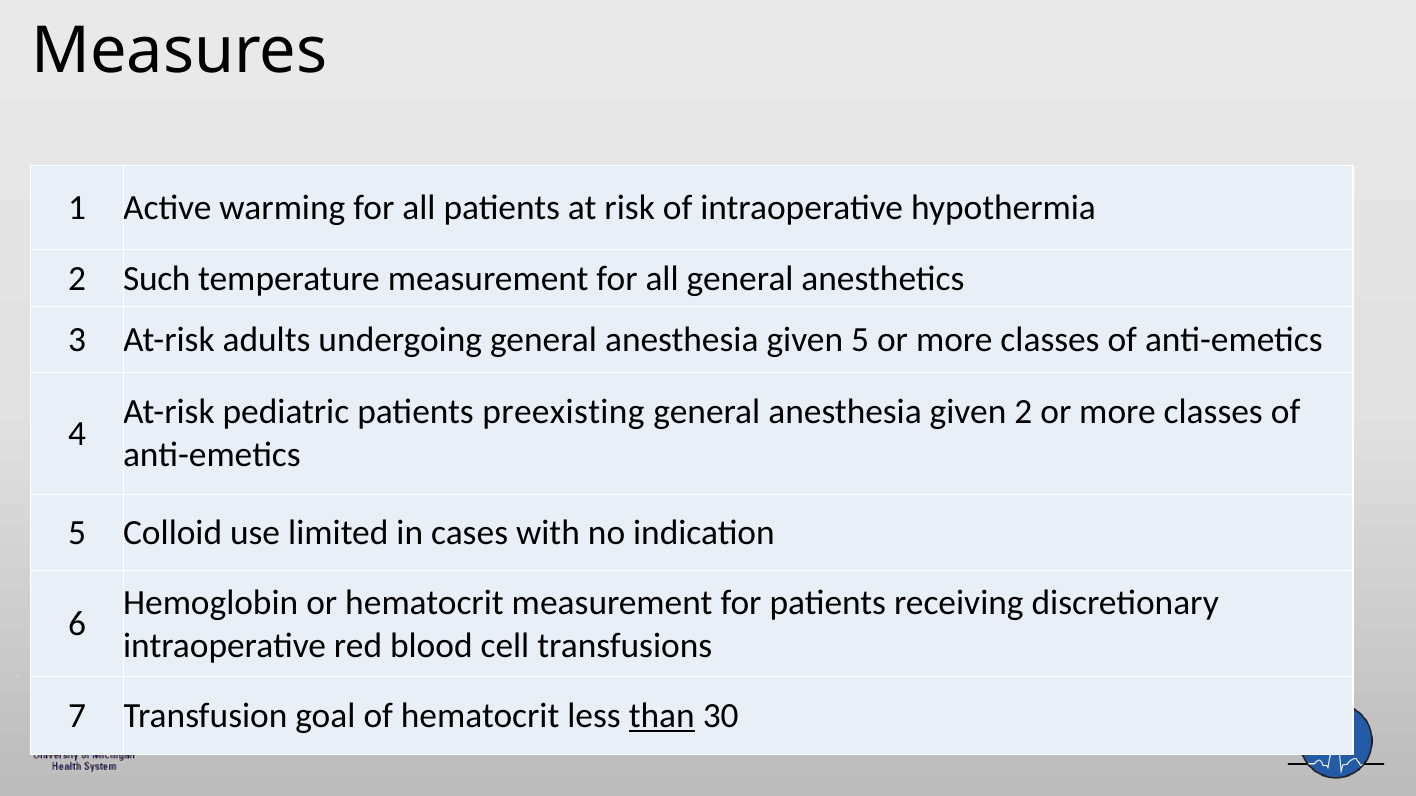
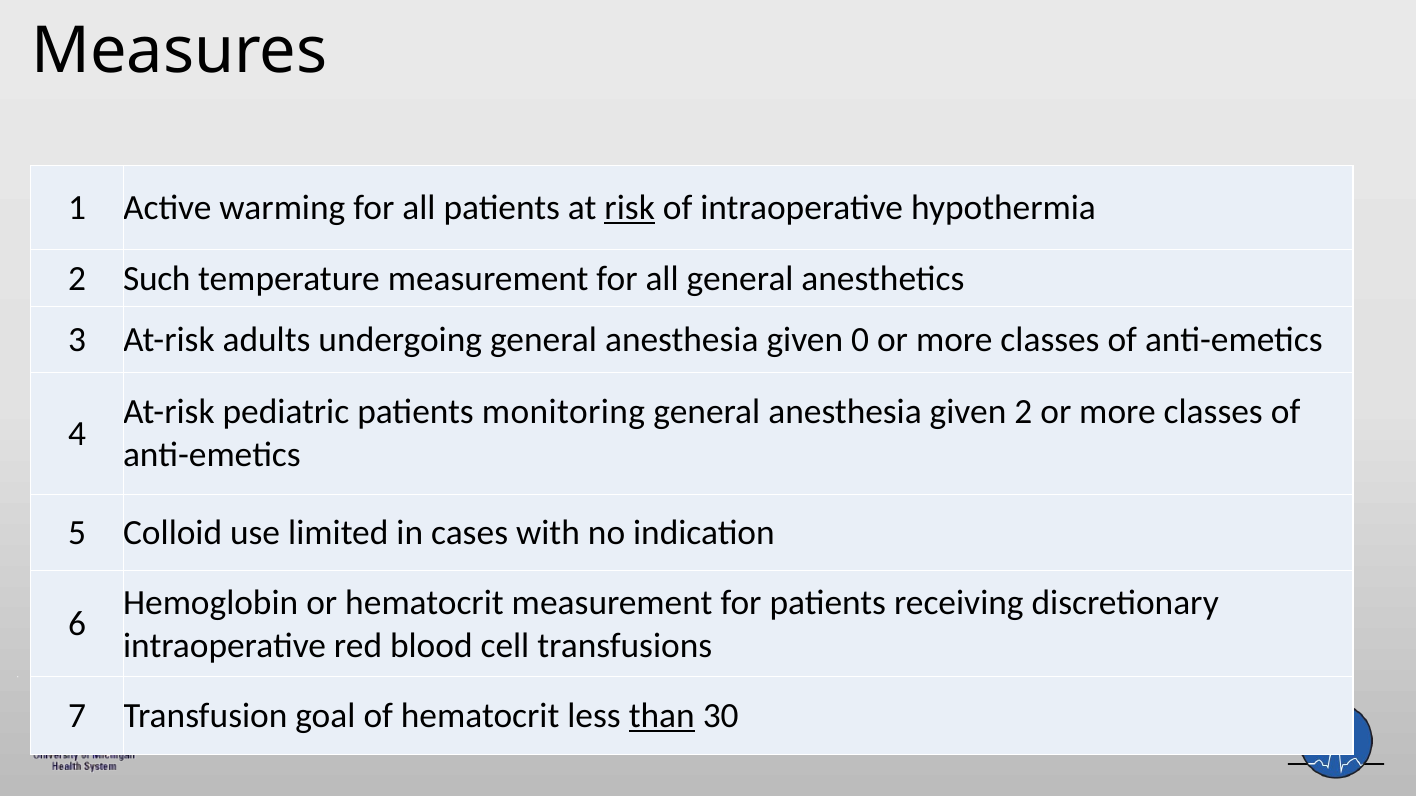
risk underline: none -> present (630, 208)
given 5: 5 -> 0 (860, 340)
preexisting: preexisting -> monitoring (563, 412)
